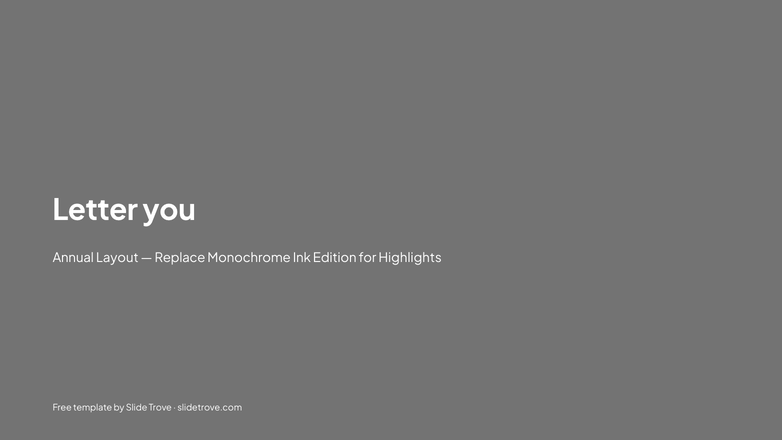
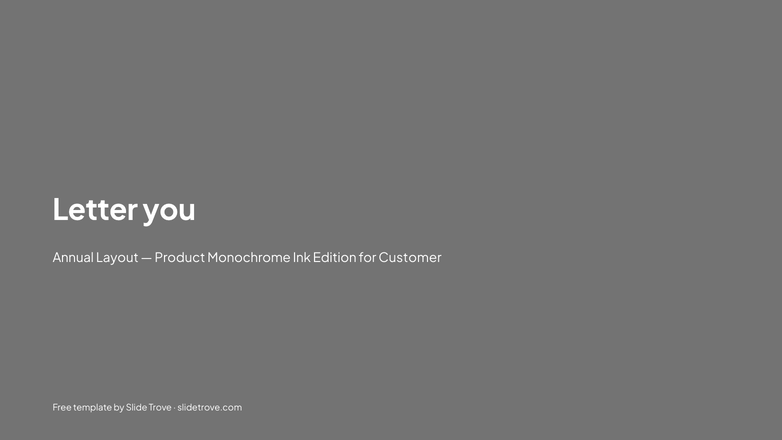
Replace: Replace -> Product (180, 258)
Highlights: Highlights -> Customer (410, 258)
